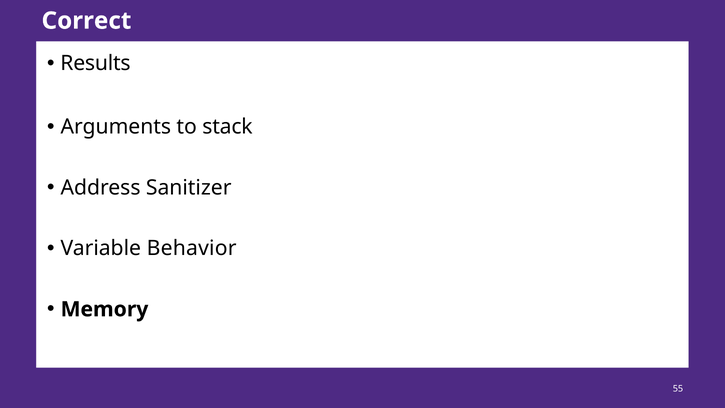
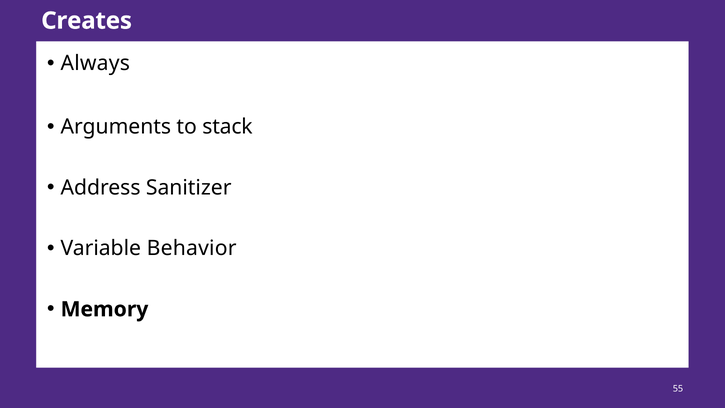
Correct: Correct -> Creates (87, 21)
Results: Results -> Always (95, 63)
